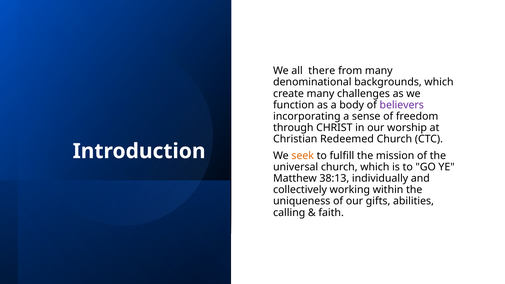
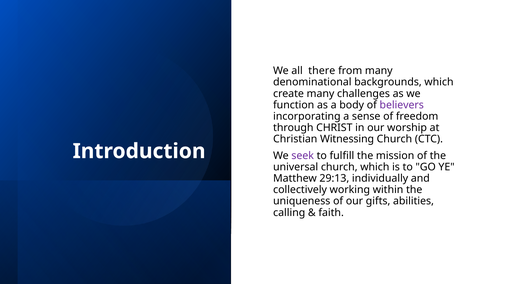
Redeemed: Redeemed -> Witnessing (347, 139)
seek colour: orange -> purple (303, 156)
38:13: 38:13 -> 29:13 (334, 178)
